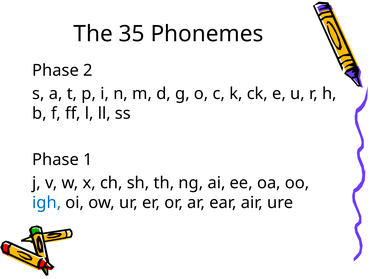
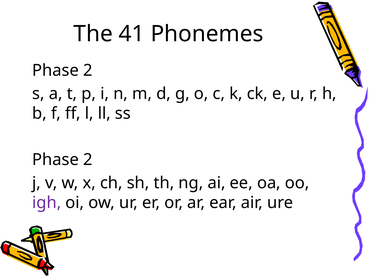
35: 35 -> 41 (132, 34)
1: 1 -> 2 (88, 159)
igh colour: blue -> purple (47, 202)
